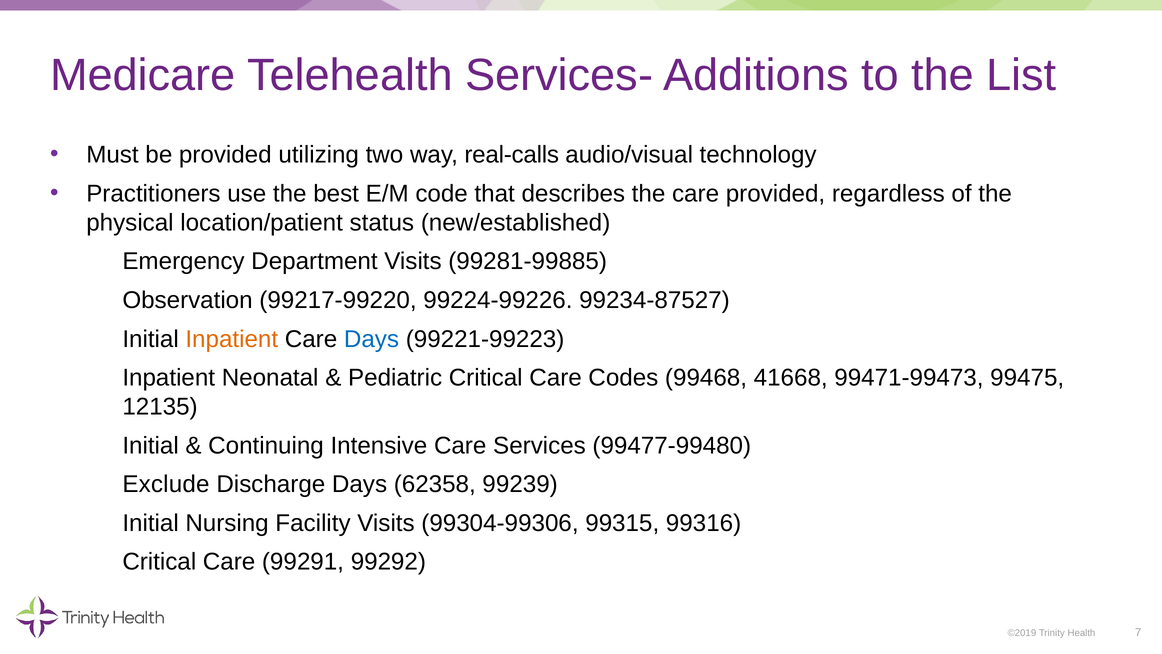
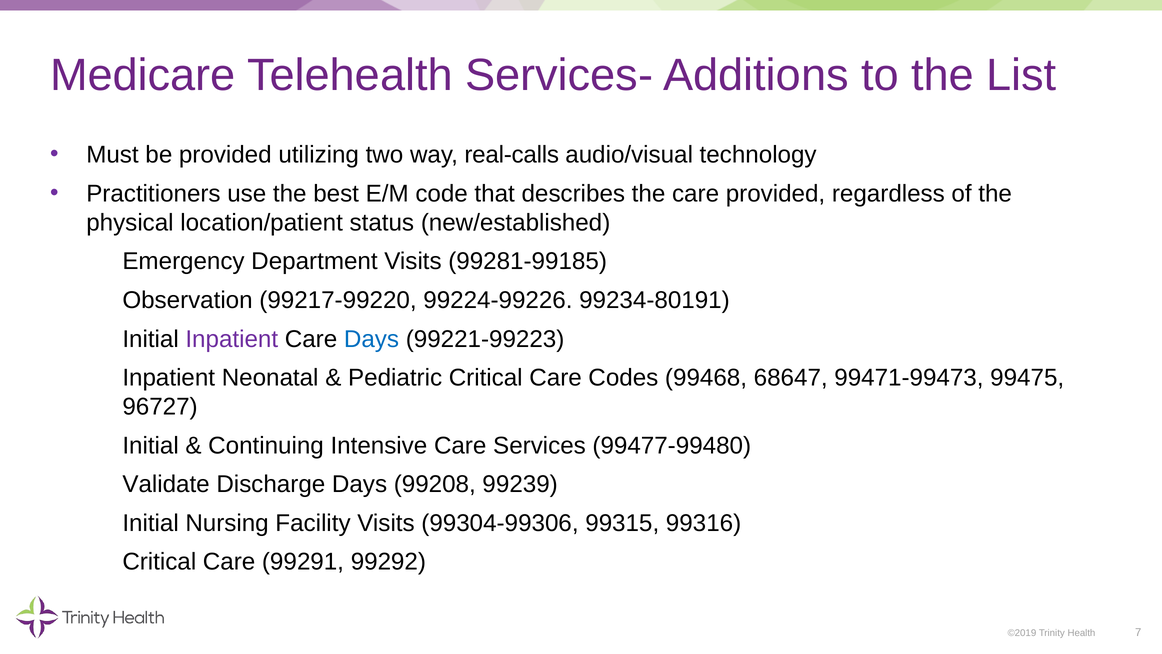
99281-99885: 99281-99885 -> 99281-99185 (528, 261)
99234-87527: 99234-87527 -> 99234-80191 (654, 300)
Inpatient colour: orange -> purple (232, 339)
41668: 41668 -> 68647 (791, 378)
12135: 12135 -> 96727 (160, 407)
Exclude: Exclude -> Validate (166, 484)
62358: 62358 -> 99208 (435, 484)
